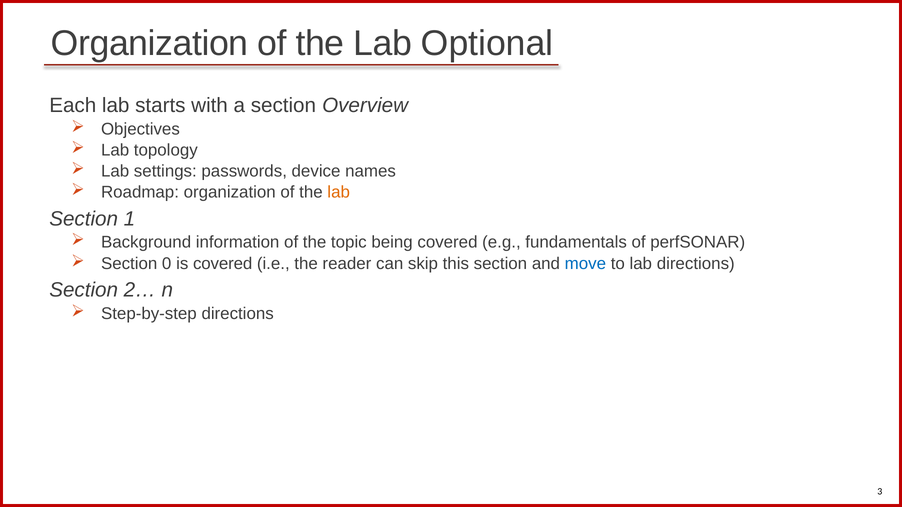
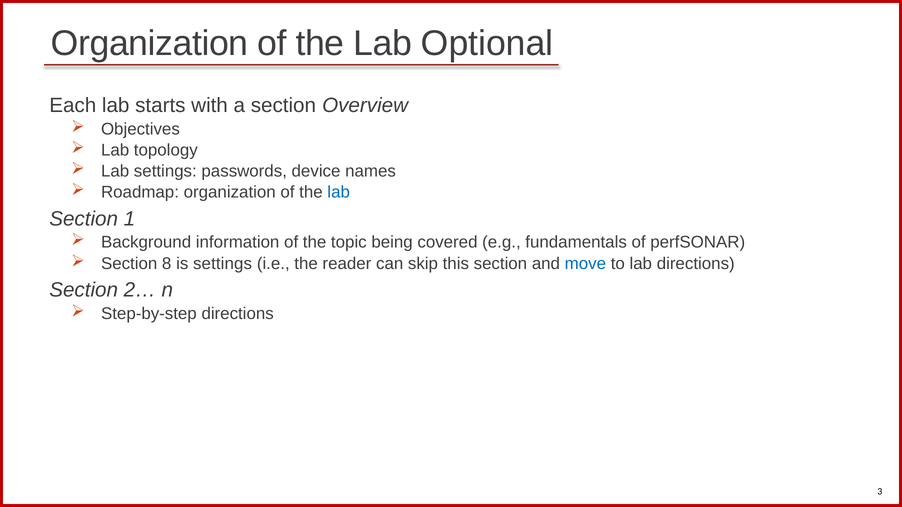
lab colour: orange -> blue (339, 192)
0: 0 -> 8 (167, 264)
is covered: covered -> settings (223, 264)
